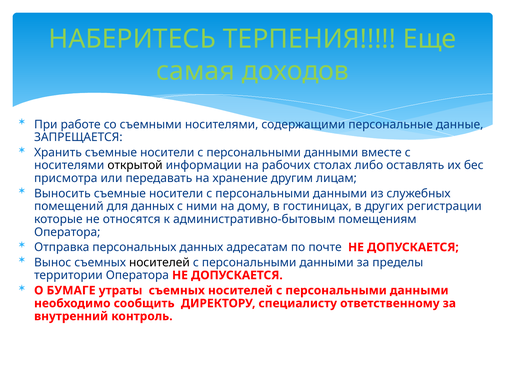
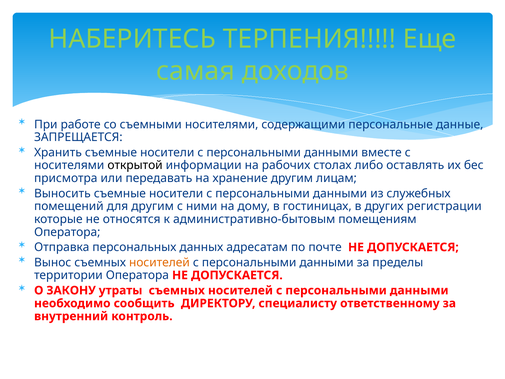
для данных: данных -> другим (153, 206)
носителей colour: black -> orange (159, 262)
БУМАГЕ: БУМАГЕ -> ЗАКОНУ (71, 290)
